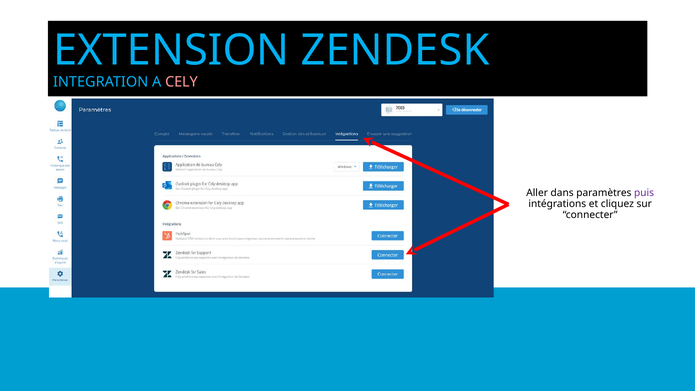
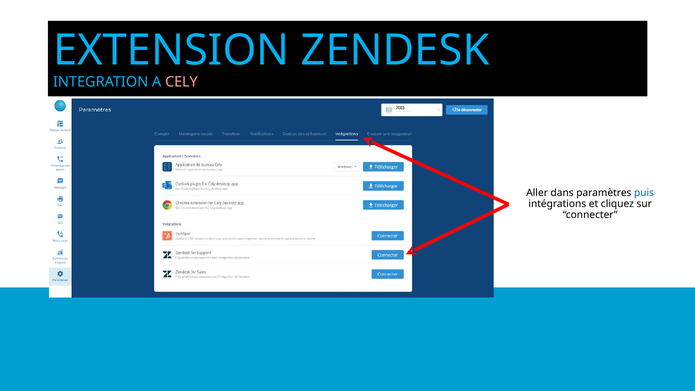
puis colour: purple -> blue (644, 193)
